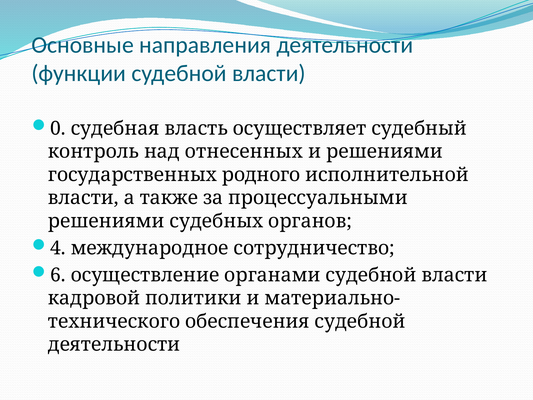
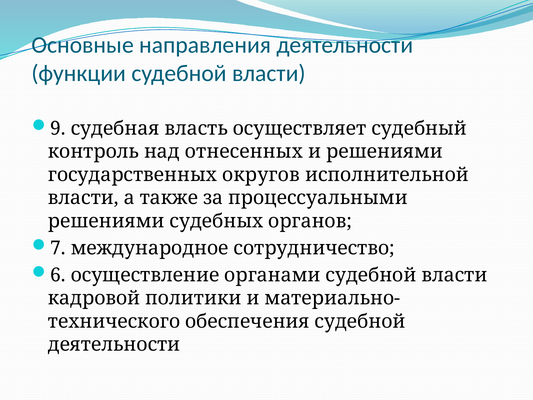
0: 0 -> 9 (58, 128)
родного: родного -> округов (261, 175)
4: 4 -> 7 (58, 248)
